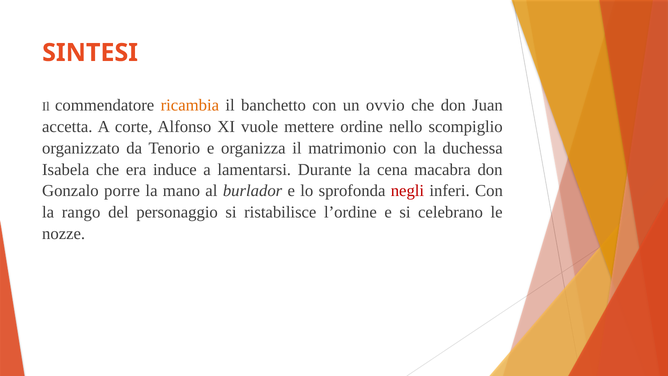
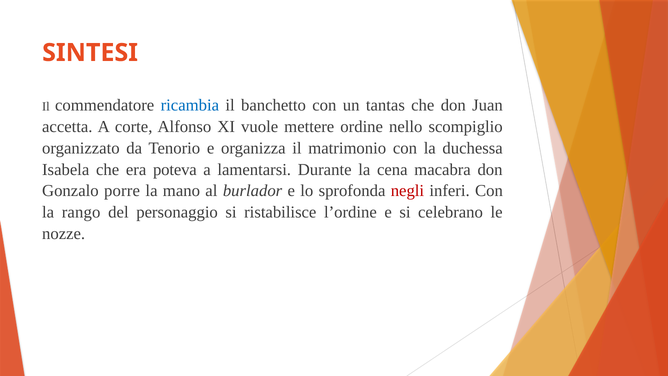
ricambia colour: orange -> blue (190, 105)
ovvio: ovvio -> tantas (385, 105)
induce: induce -> poteva (175, 169)
